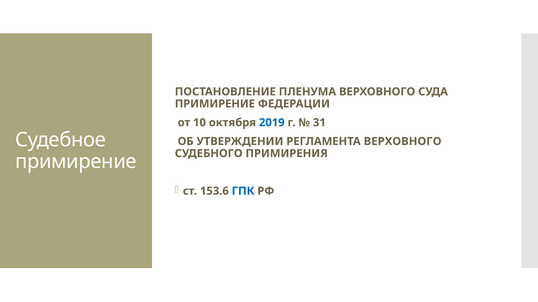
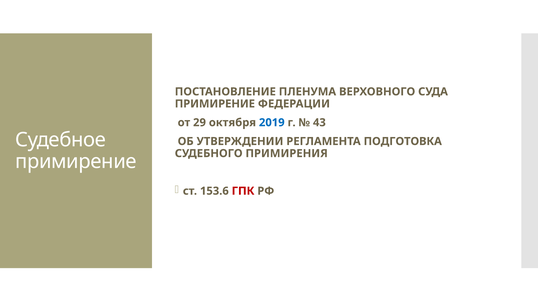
10: 10 -> 29 (199, 123)
31: 31 -> 43 (319, 123)
РЕГЛАМЕНТА ВЕРХОВНОГО: ВЕРХОВНОГО -> ПОДГОТОВКА (403, 142)
ГПК colour: blue -> red (243, 191)
